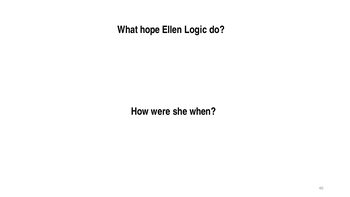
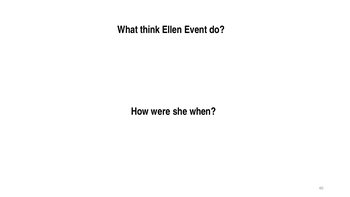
hope: hope -> think (150, 30)
Logic: Logic -> Event (196, 30)
